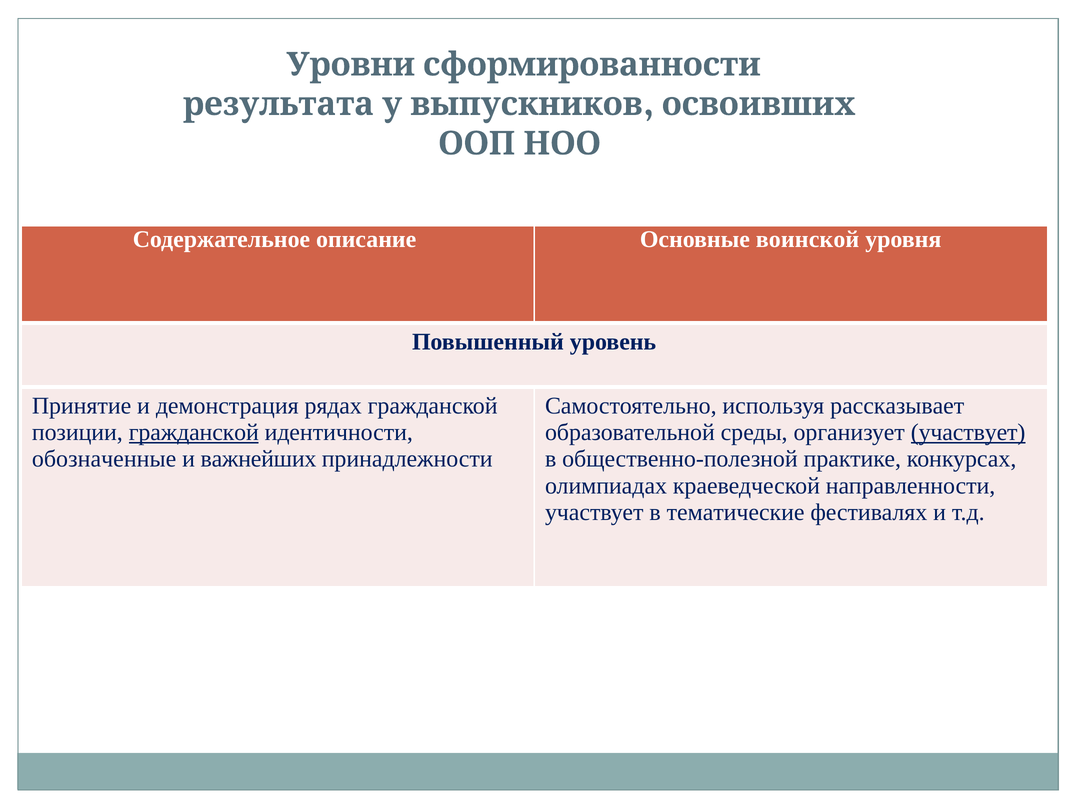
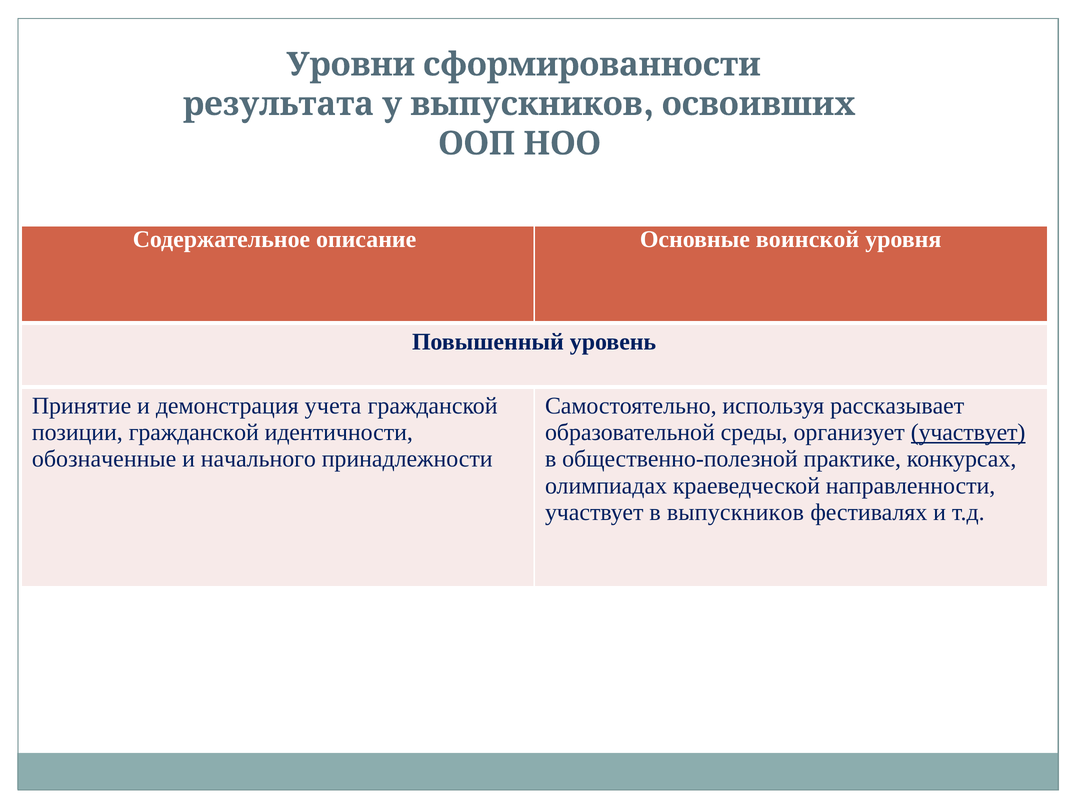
рядах: рядах -> учета (333, 406)
гражданской underline: present -> none (194, 432)
важнейших: важнейших -> начального (258, 459)
в тематические: тематические -> выпускников (735, 512)
